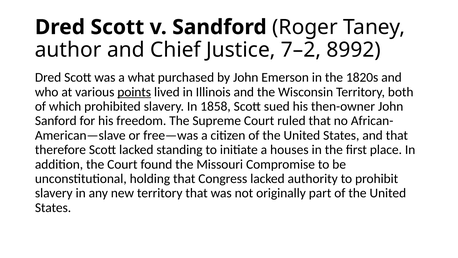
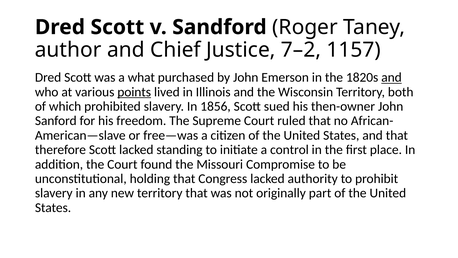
8992: 8992 -> 1157 (354, 50)
and underline: none -> present (392, 77)
1858: 1858 -> 1856 (216, 106)
houses: houses -> control (289, 150)
